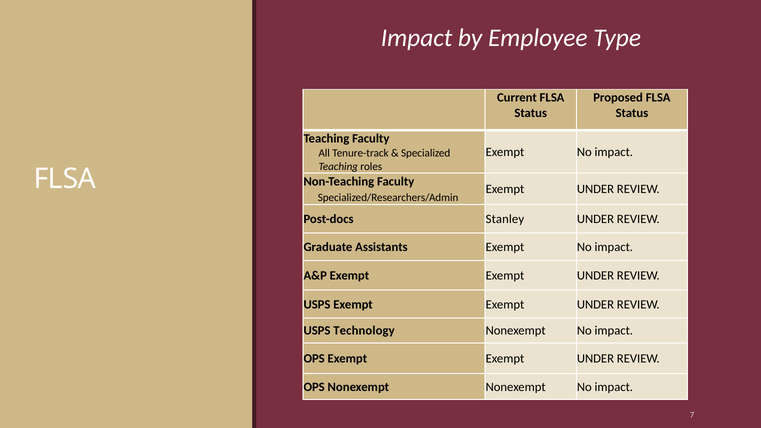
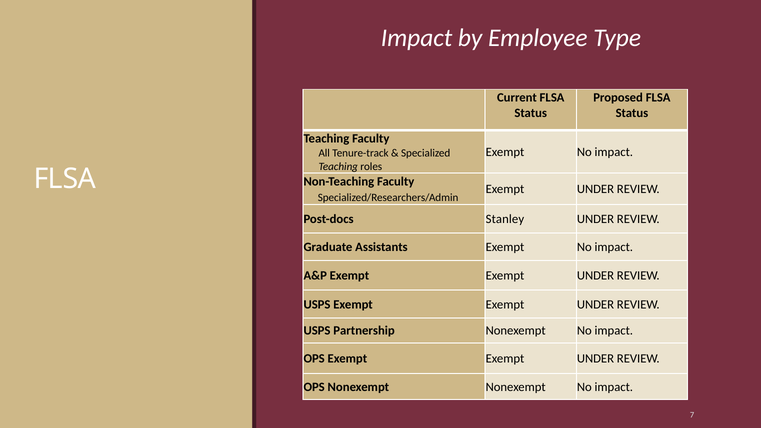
Technology: Technology -> Partnership (364, 331)
